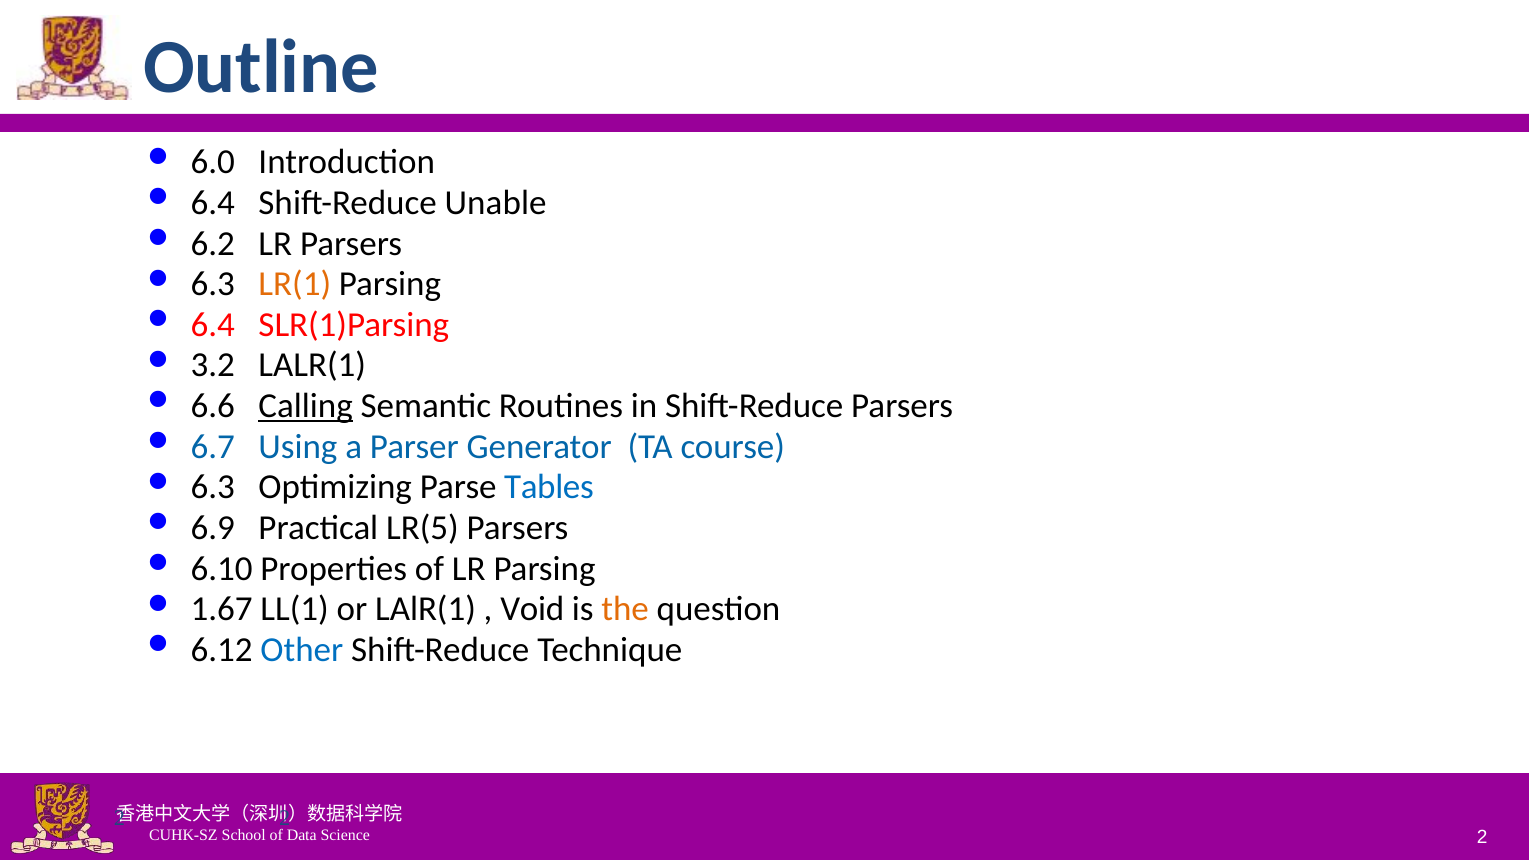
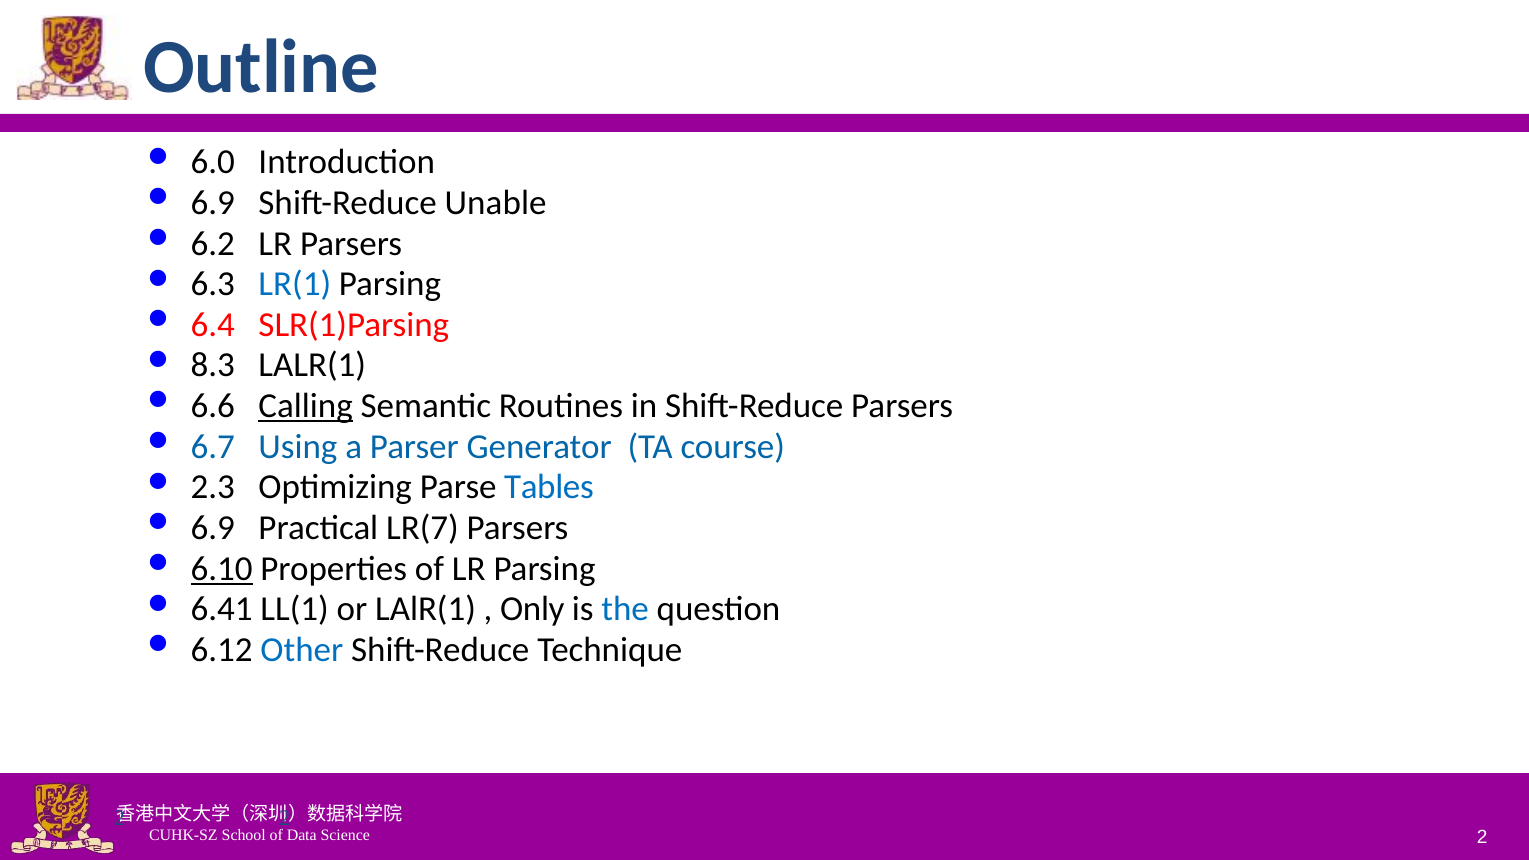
6.4: 6.4 -> 6.9 (213, 203)
LR(1 colour: orange -> blue (295, 284)
3.2: 3.2 -> 8.3 (213, 365)
6.3: 6.3 -> 2.3 (213, 487)
LR(5: LR(5 -> LR(7 (422, 528)
6.10 underline: none -> present (222, 569)
1.67: 1.67 -> 6.41 (222, 609)
Void: Void -> Only (532, 609)
the colour: orange -> blue (625, 609)
